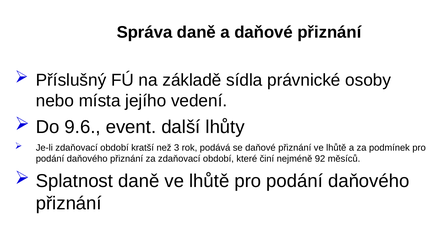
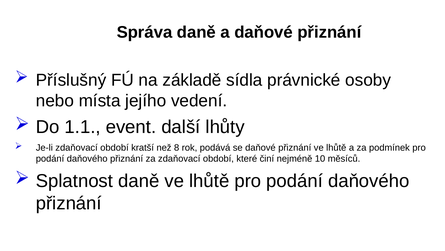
9.6: 9.6 -> 1.1 (83, 127)
3: 3 -> 8 (177, 147)
92: 92 -> 10 (320, 158)
